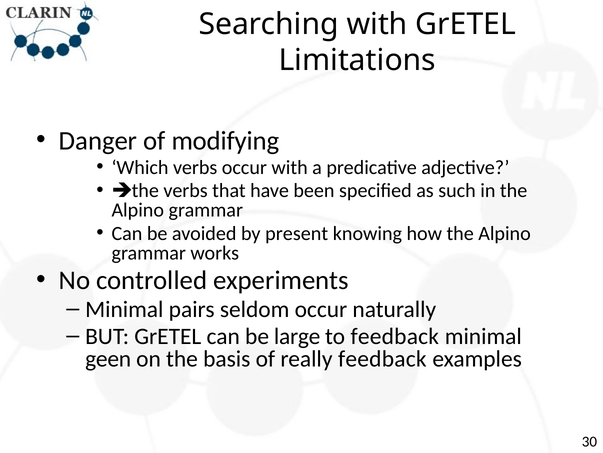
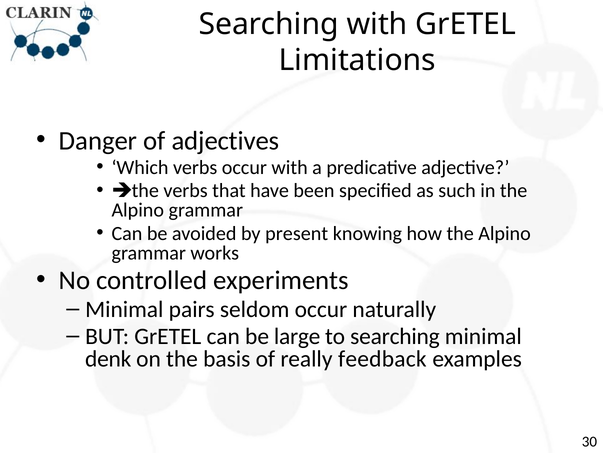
modifying: modifying -> adjectives (225, 140)
to feedback: feedback -> searching (395, 336)
geen: geen -> denk (108, 359)
